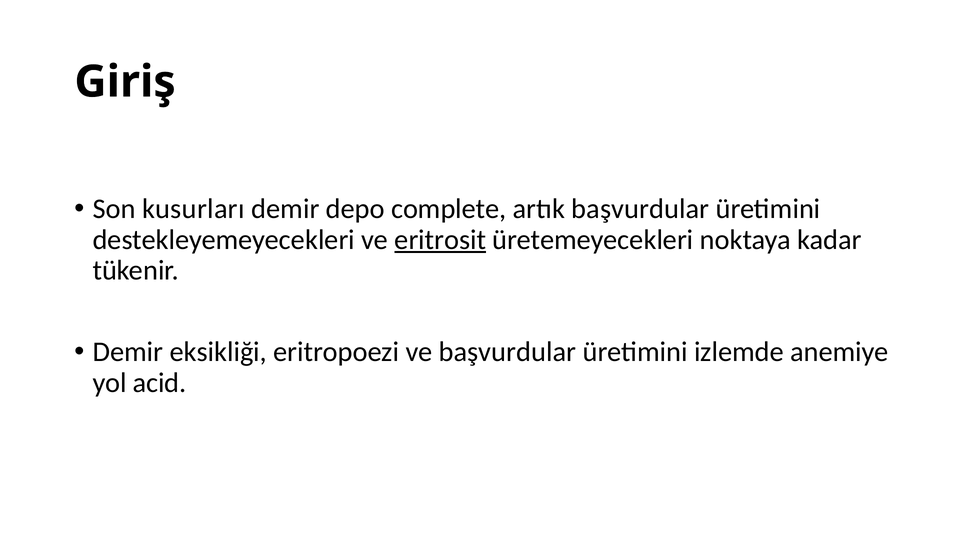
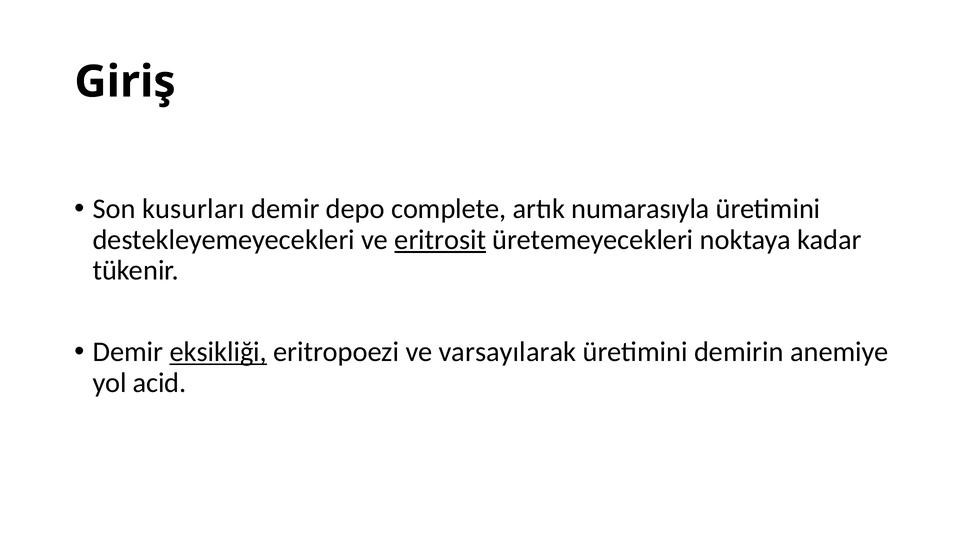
artık başvurdular: başvurdular -> numarasıyla (640, 209)
eksikliği underline: none -> present (218, 352)
ve başvurdular: başvurdular -> varsayılarak (507, 352)
izlemde: izlemde -> demirin (739, 352)
